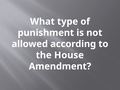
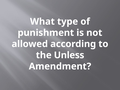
House: House -> Unless (69, 55)
